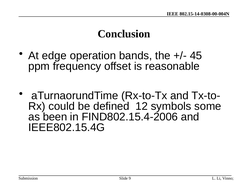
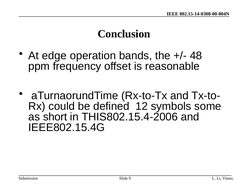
45: 45 -> 48 (196, 56)
been: been -> short (55, 117)
FIND802.15.4-2006: FIND802.15.4-2006 -> THIS802.15.4-2006 (130, 117)
